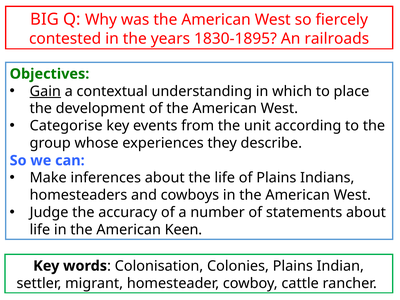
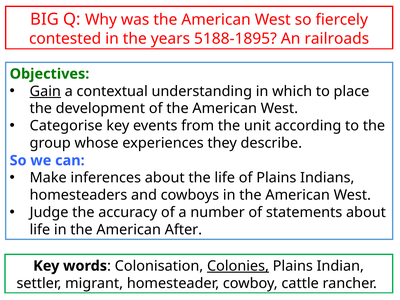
1830-1895: 1830-1895 -> 5188-1895 (235, 39)
Keen: Keen -> After (183, 230)
Colonies underline: none -> present (238, 266)
